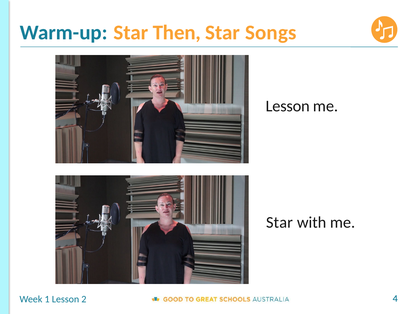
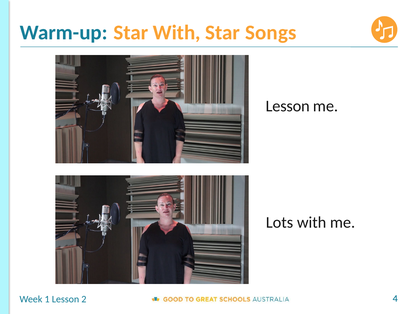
Star Then: Then -> With (177, 33)
Star: Star -> Lots (280, 223)
